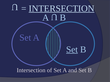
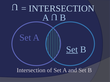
INTERSECTION underline: present -> none (62, 9)
